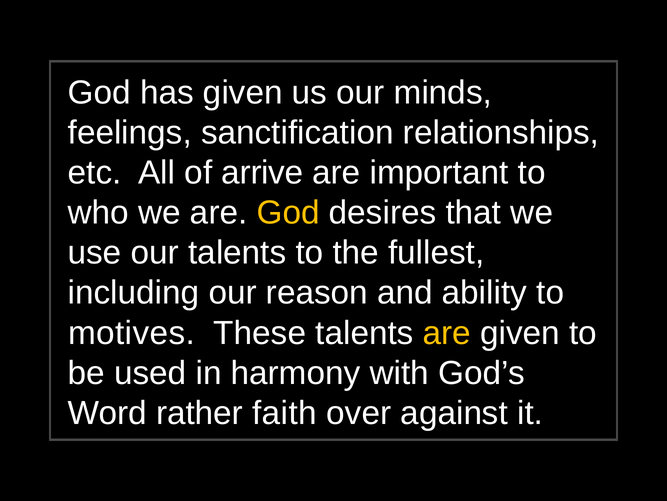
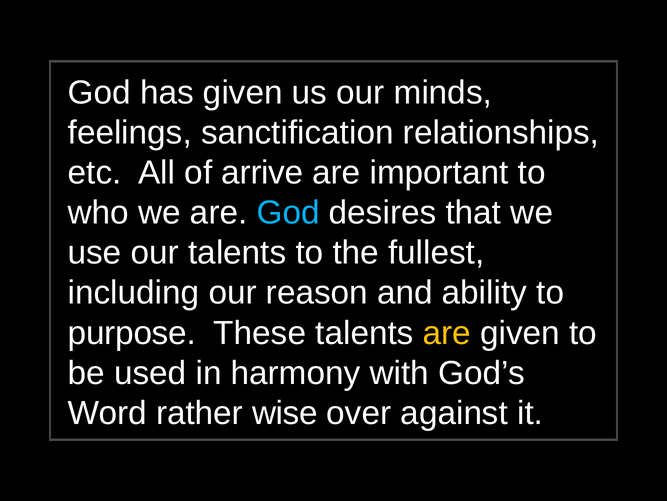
God colour: yellow -> light blue (288, 212)
motives: motives -> purpose (132, 332)
faith: faith -> wise (285, 413)
